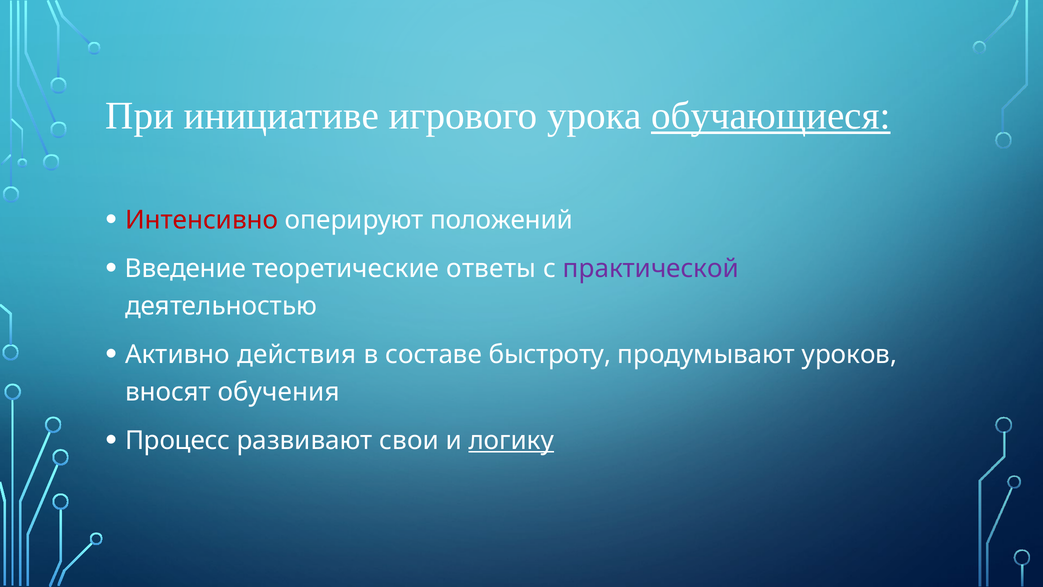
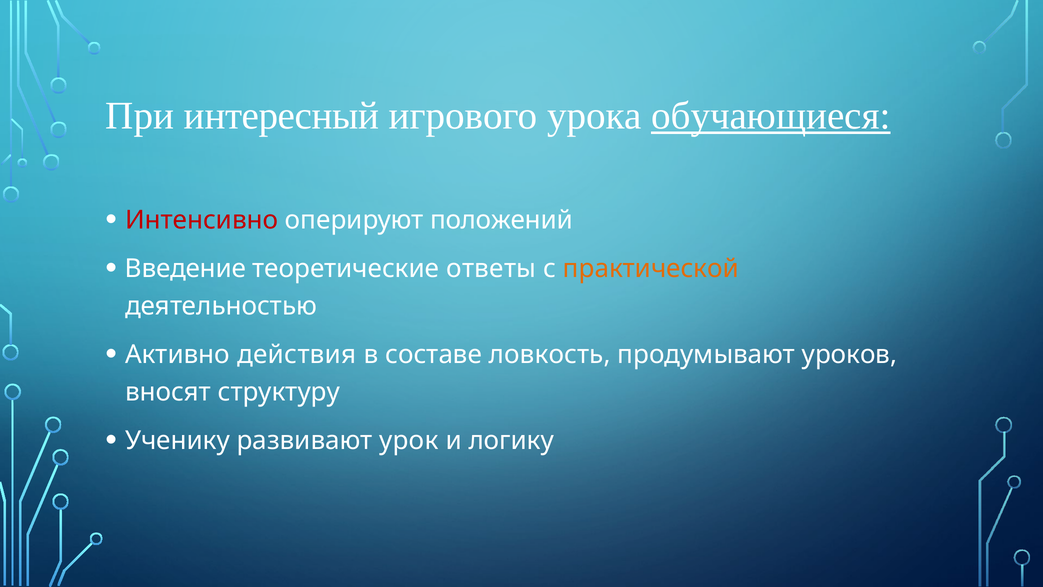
инициативе: инициативе -> интересный (282, 116)
практической colour: purple -> orange (651, 269)
быстроту: быстроту -> ловкость (550, 354)
обучения: обучения -> структуру (279, 392)
Процесс: Процесс -> Ученику (177, 440)
свои: свои -> урок (409, 440)
логику underline: present -> none (511, 440)
